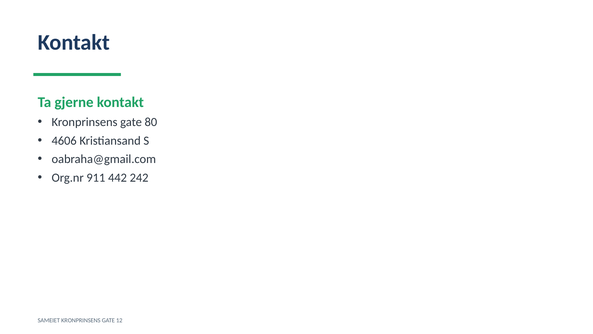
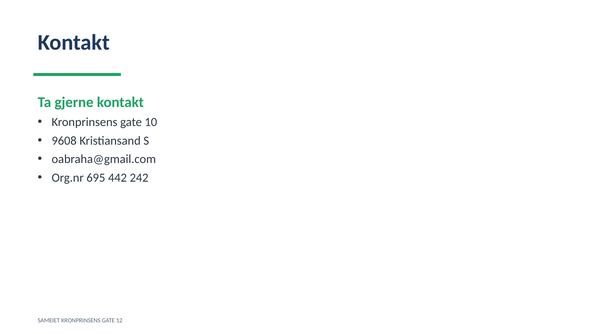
80: 80 -> 10 (151, 122)
4606: 4606 -> 9608 (64, 140)
911: 911 -> 695 (96, 178)
